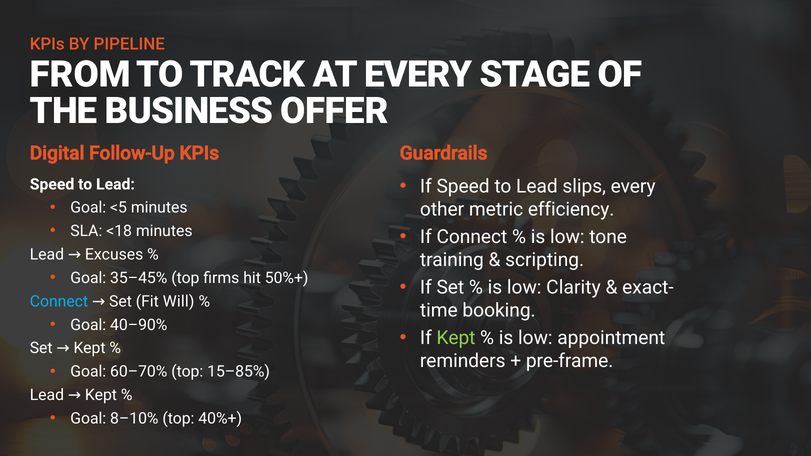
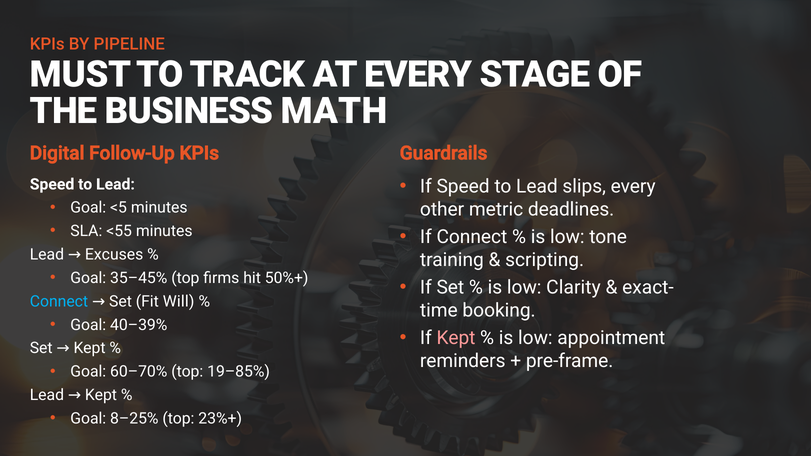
FROM: FROM -> MUST (81, 75)
OFFER: OFFER -> MATH (334, 111)
efficiency: efficiency -> deadlines (571, 210)
<18: <18 -> <55 (119, 231)
40–90%: 40–90% -> 40–39% (139, 325)
Kept colour: light green -> pink (456, 338)
15–85%: 15–85% -> 19–85% (239, 372)
8–10%: 8–10% -> 8–25% (134, 419)
40%+: 40%+ -> 23%+ (220, 419)
